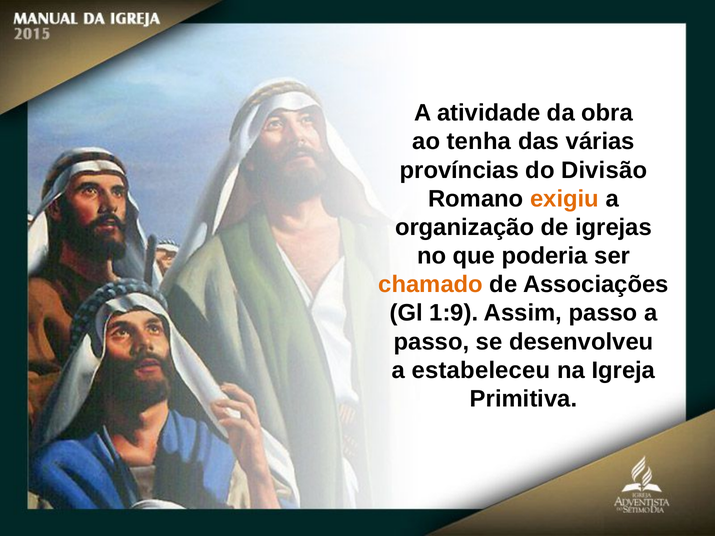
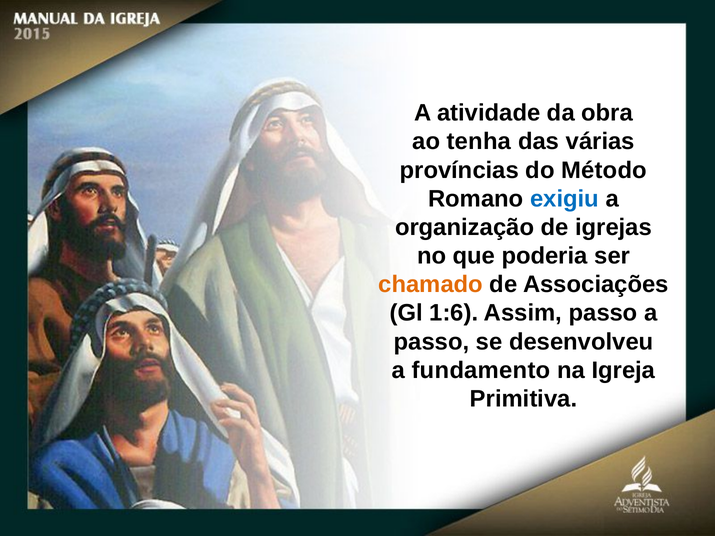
Divisão: Divisão -> Método (604, 170)
exigiu colour: orange -> blue (565, 199)
1:9: 1:9 -> 1:6 (454, 313)
estabeleceu: estabeleceu -> fundamento (481, 370)
